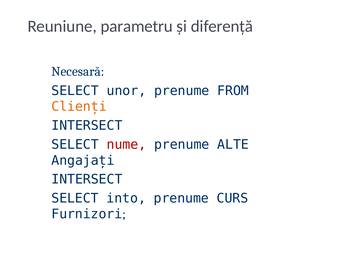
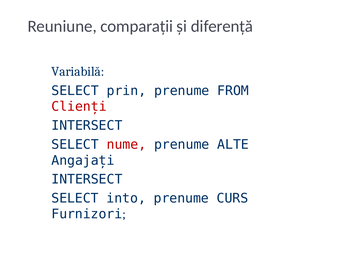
parametru: parametru -> comparații (137, 26)
Necesară: Necesară -> Variabilă (78, 72)
unor: unor -> prin (126, 91)
Clienți colour: orange -> red (79, 107)
